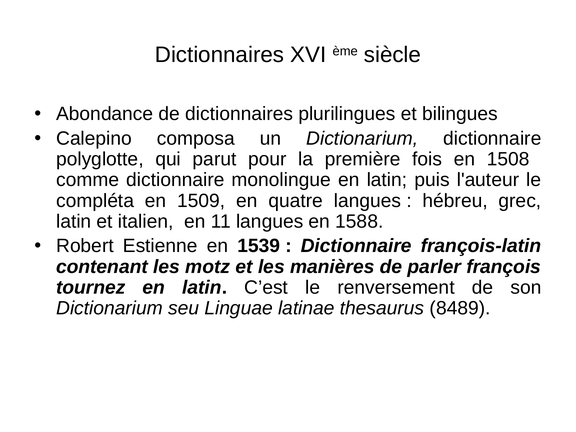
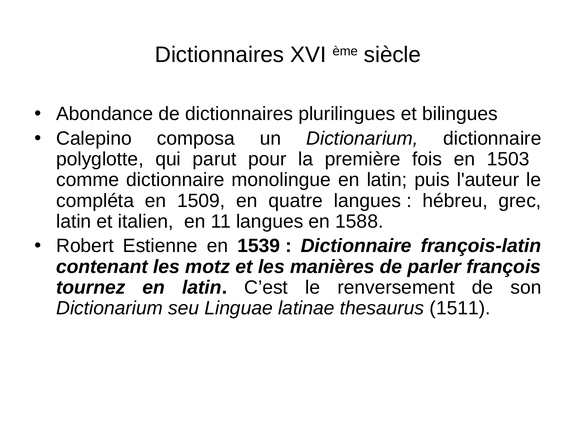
1508: 1508 -> 1503 (508, 159)
8489: 8489 -> 1511 (460, 308)
